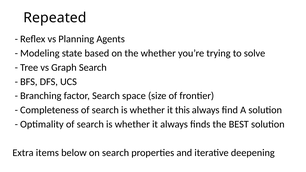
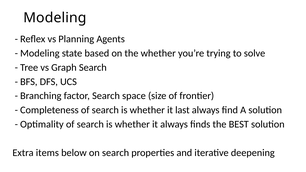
Repeated: Repeated -> Modeling (55, 18)
this: this -> last (182, 110)
